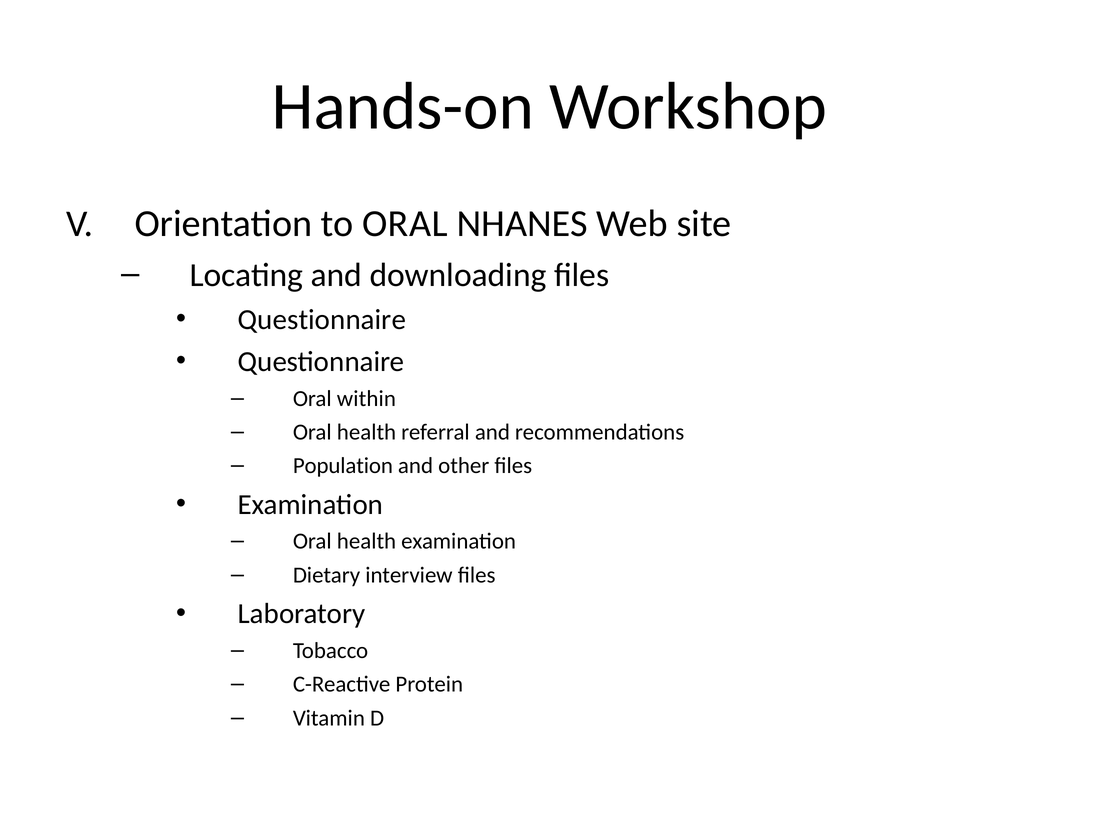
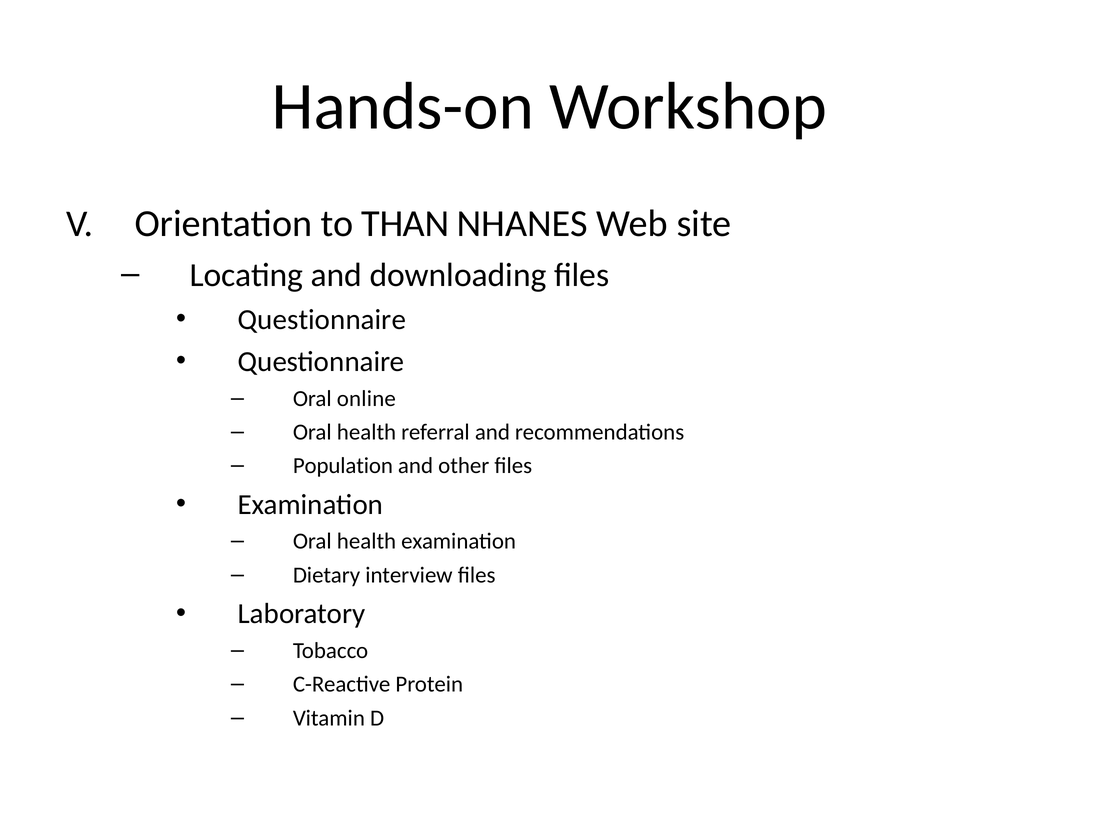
to ORAL: ORAL -> THAN (405, 224)
within: within -> online (366, 398)
